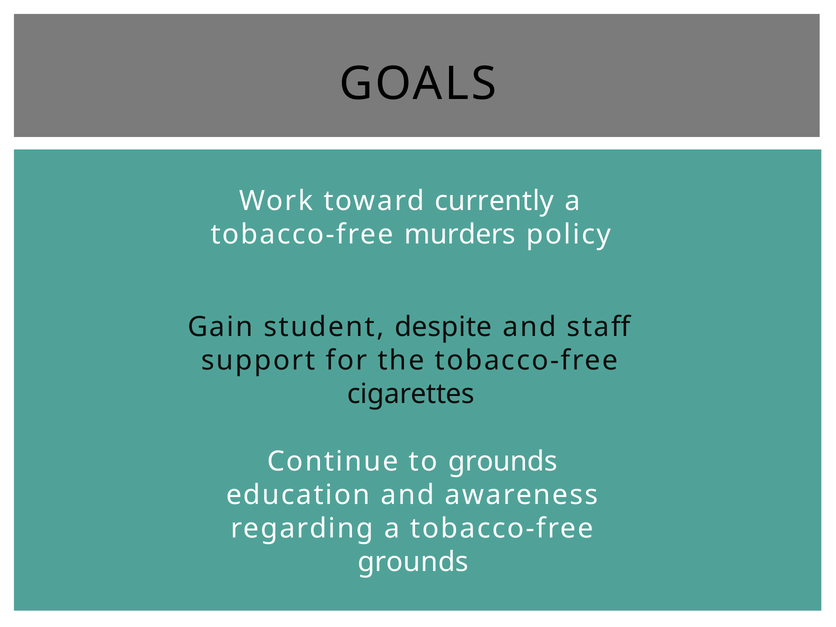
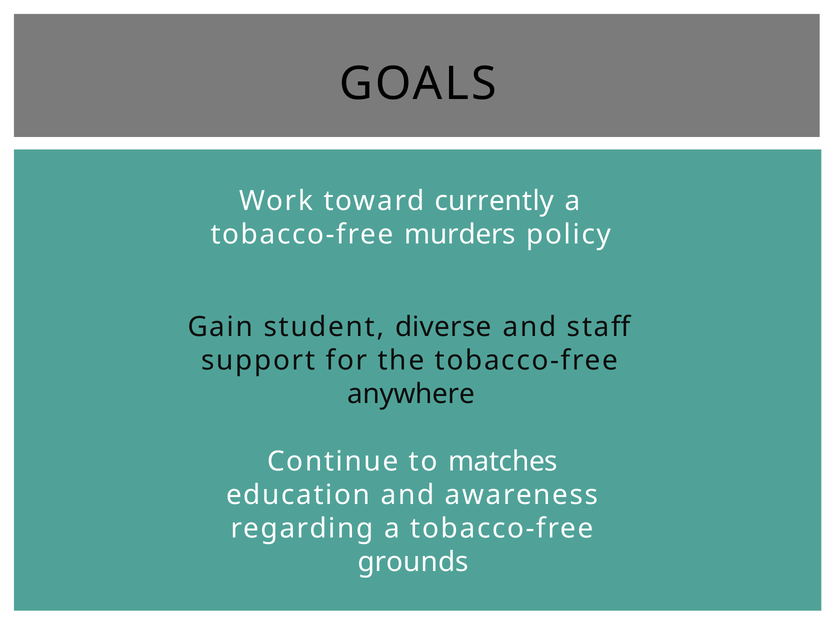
despite: despite -> diverse (443, 327)
cigarettes: cigarettes -> anywhere (411, 394)
to grounds: grounds -> matches (503, 462)
